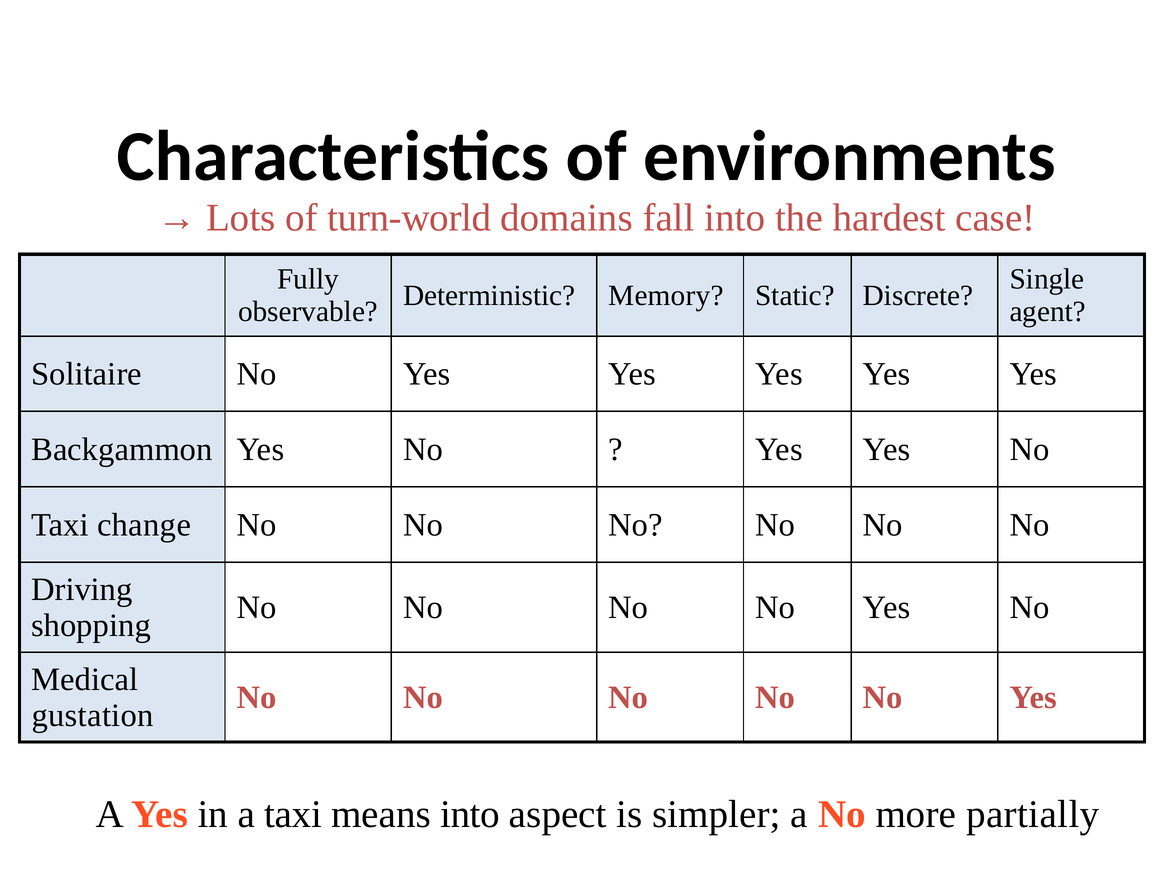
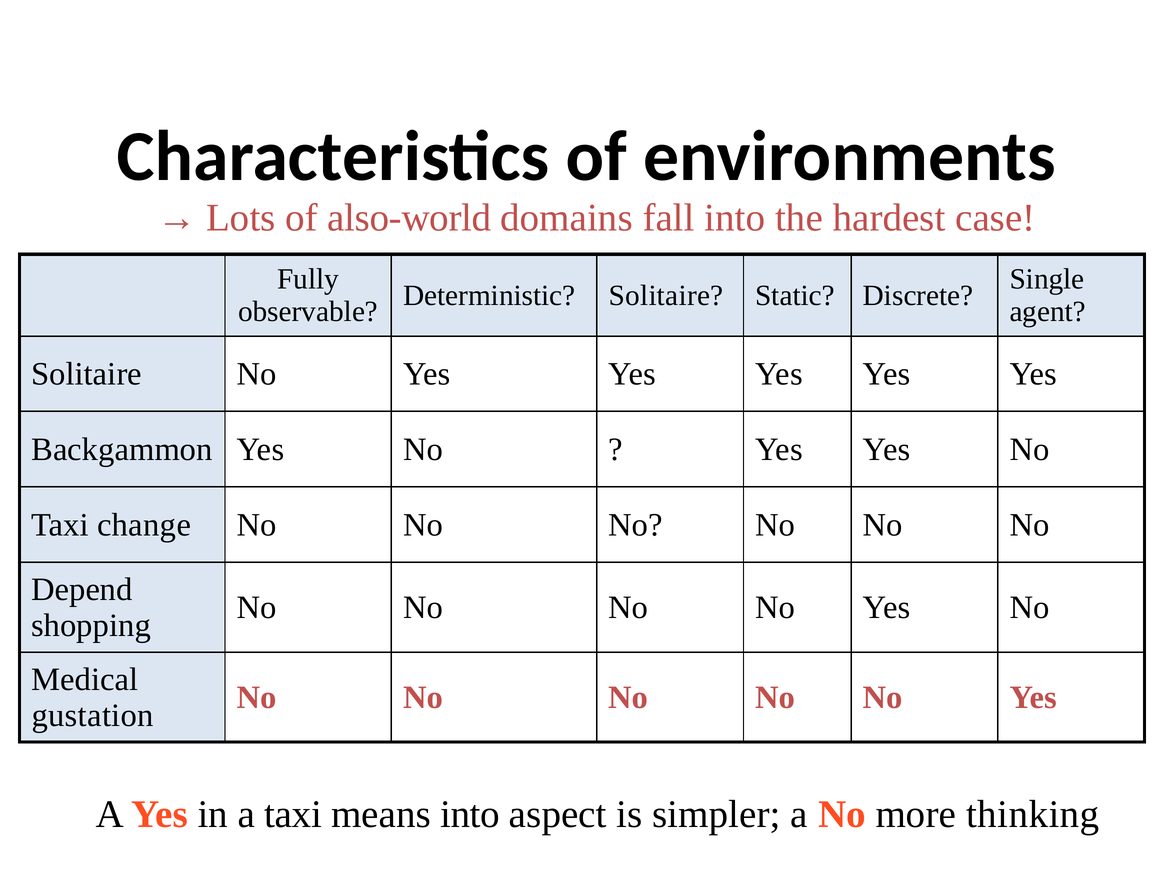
turn-world: turn-world -> also-world (409, 218)
Deterministic Memory: Memory -> Solitaire (666, 296)
Driving: Driving -> Depend (82, 590)
partially: partially -> thinking (1033, 815)
